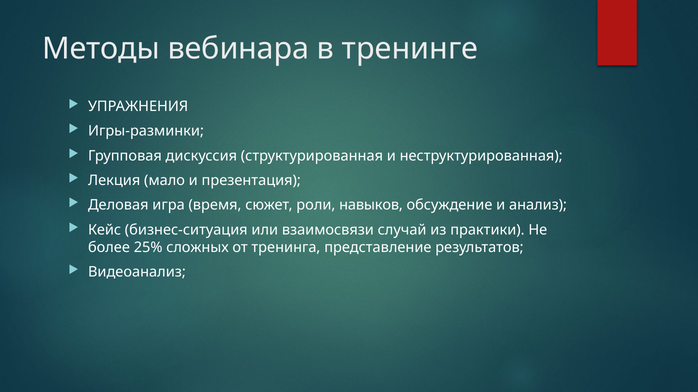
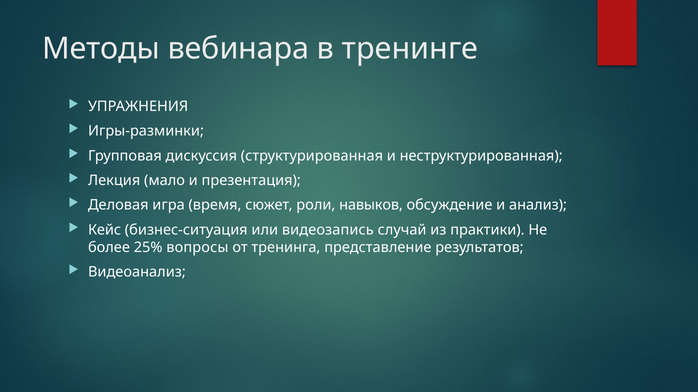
взаимосвязи: взаимосвязи -> видеозапись (328, 230)
сложных: сложных -> вопросы (197, 248)
